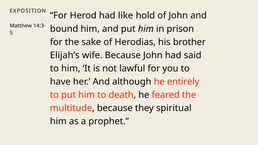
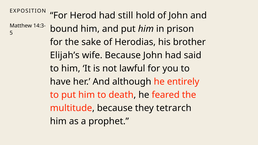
like: like -> still (126, 16)
spiritual: spiritual -> tetrarch (174, 108)
